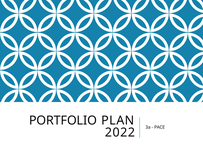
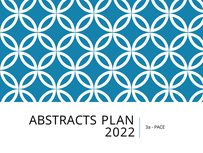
PORTFOLIO: PORTFOLIO -> ABSTRACTS (63, 120)
